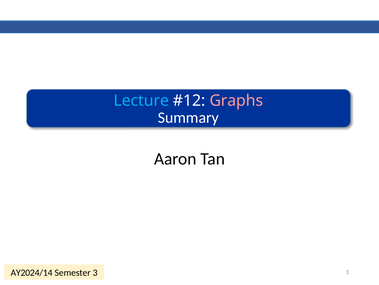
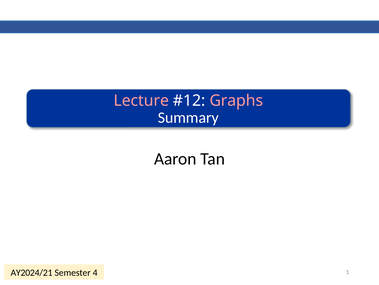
Lecture colour: light blue -> pink (141, 100)
AY2024/14: AY2024/14 -> AY2024/21 (32, 272)
3: 3 -> 4 (95, 272)
